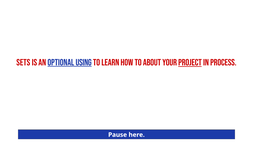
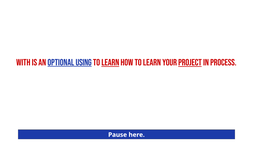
Sets: Sets -> With (23, 63)
learn underline: none -> present (110, 63)
how to about: about -> learn (152, 63)
